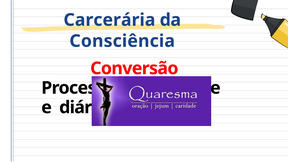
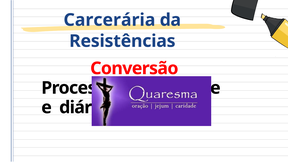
Consciência: Consciência -> Resistências (122, 41)
